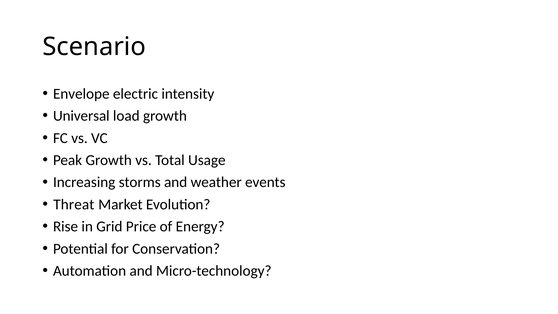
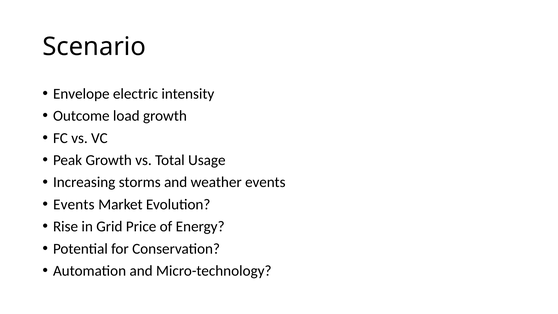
Universal: Universal -> Outcome (81, 116)
Threat: Threat -> Events (74, 204)
